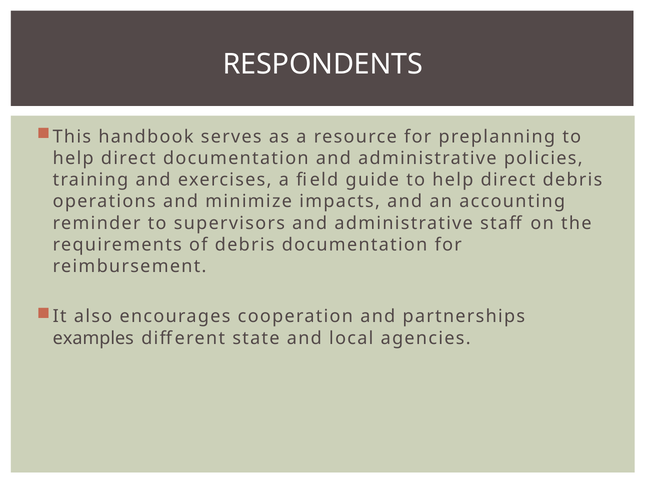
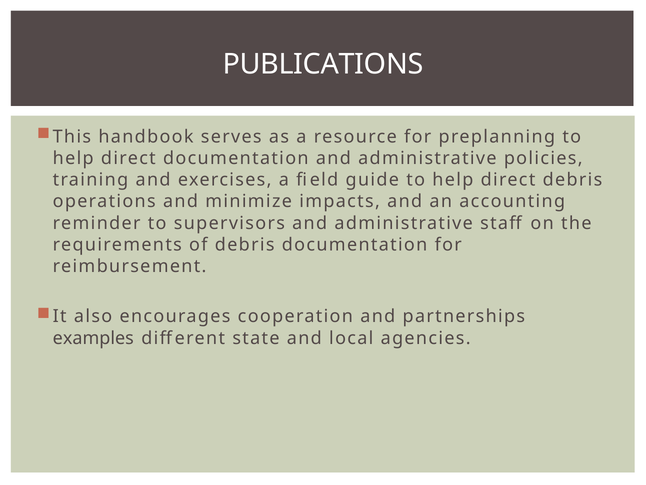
RESPONDENTS: RESPONDENTS -> PUBLICATIONS (323, 64)
